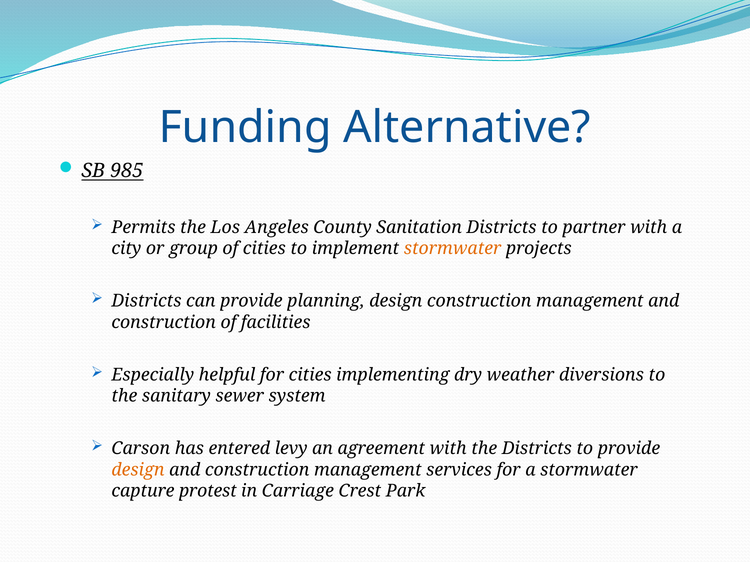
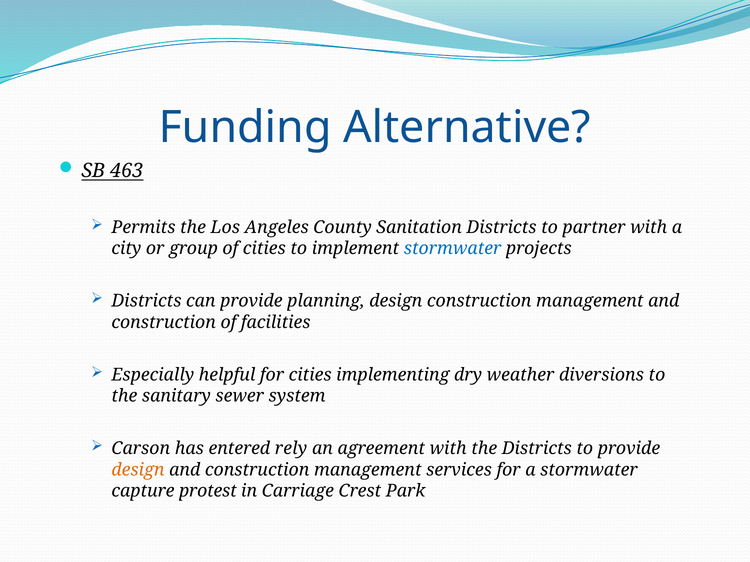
985: 985 -> 463 (127, 171)
stormwater colour: orange -> blue (453, 249)
levy: levy -> rely (291, 449)
